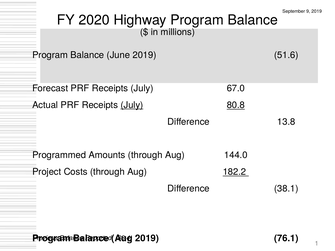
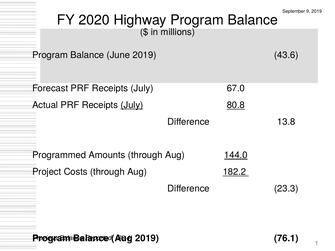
51.6: 51.6 -> 43.6 (286, 55)
144.0 underline: none -> present (236, 155)
38.1: 38.1 -> 23.3 (286, 189)
